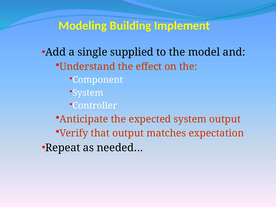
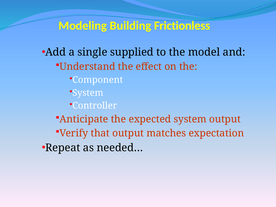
Implement: Implement -> Frictionless (182, 26)
